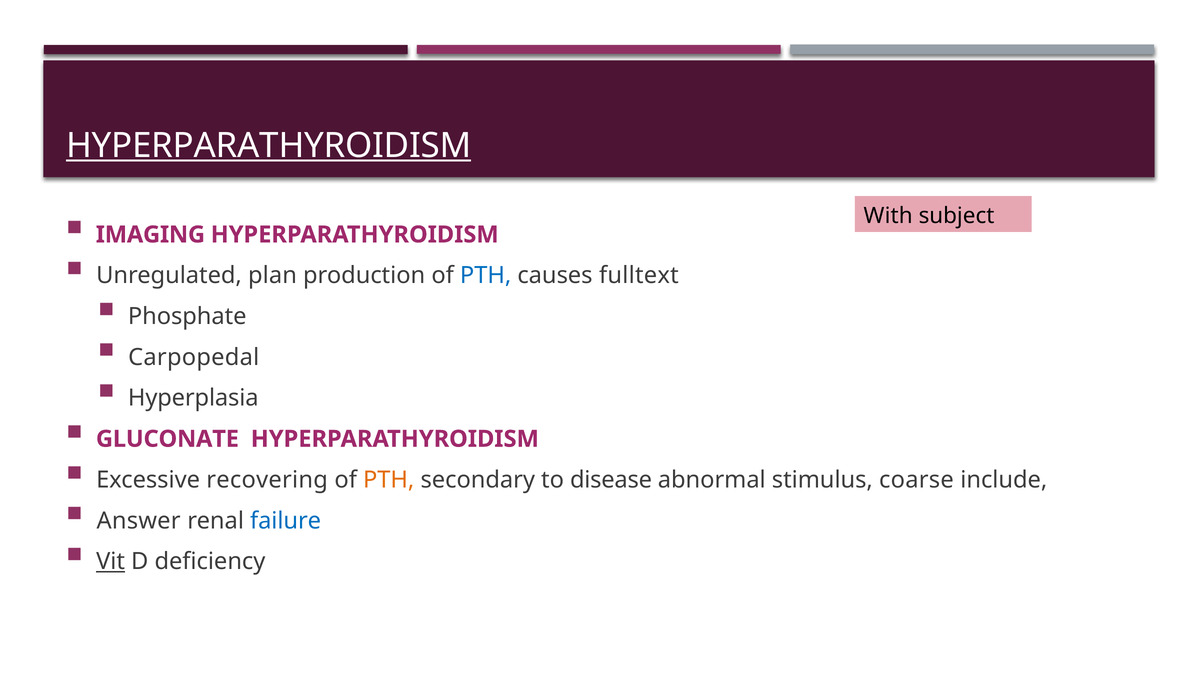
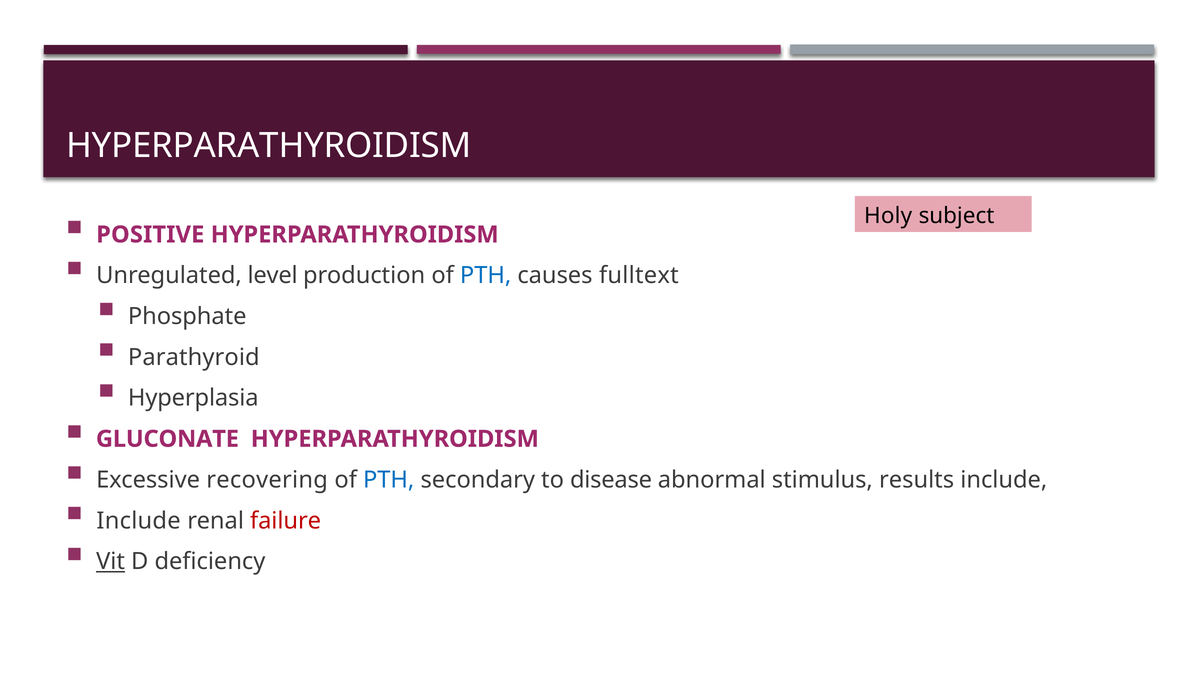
HYPERPARATHYROIDISM underline: present -> none (269, 146)
With: With -> Holy (888, 216)
IMAGING: IMAGING -> POSITIVE (150, 235)
plan: plan -> level (273, 275)
Carpopedal: Carpopedal -> Parathyroid (194, 357)
PTH colour: orange -> blue (389, 480)
coarse: coarse -> results (917, 480)
Answer: Answer -> Include (139, 521)
failure colour: blue -> red (286, 521)
